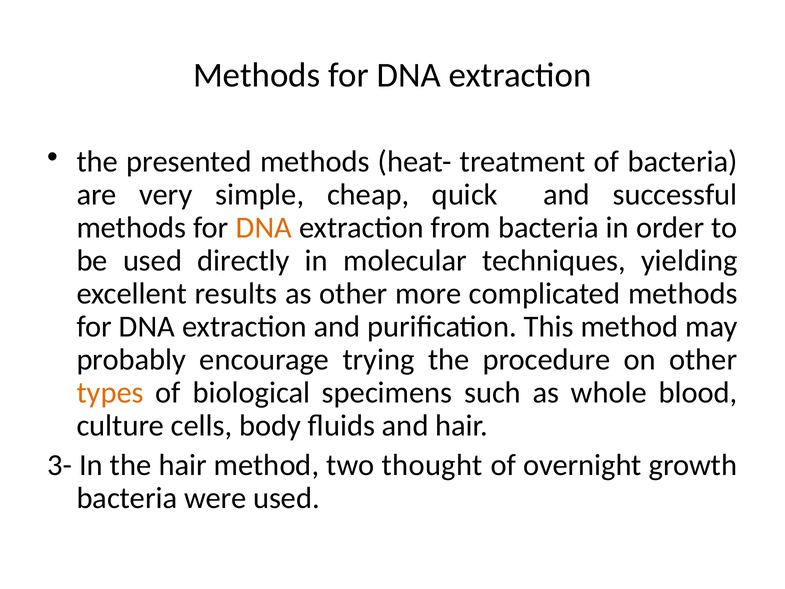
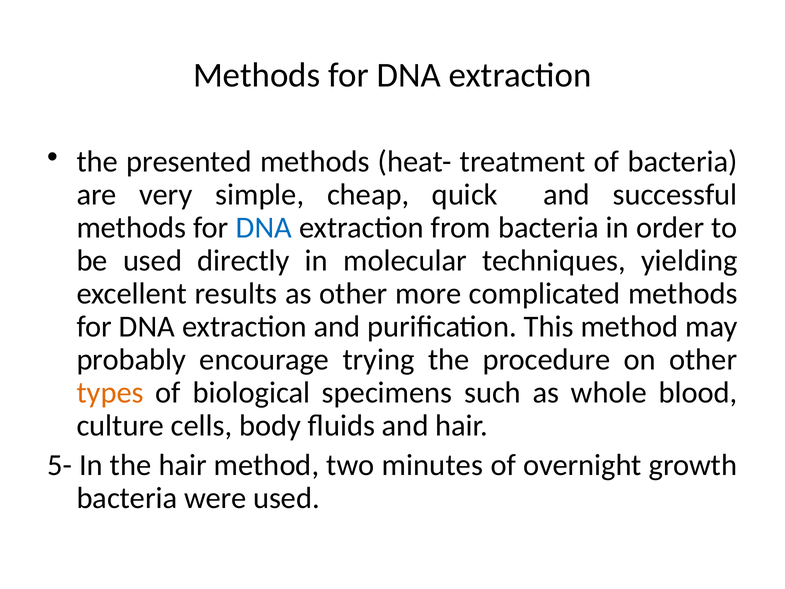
DNA colour: orange -> blue (264, 228)
3-: 3- -> 5- (59, 465)
thought: thought -> minutes (432, 465)
